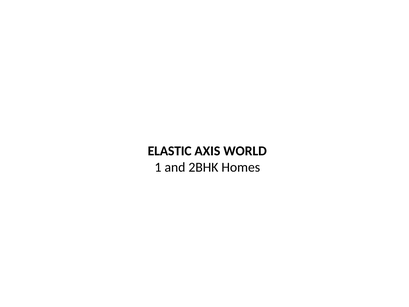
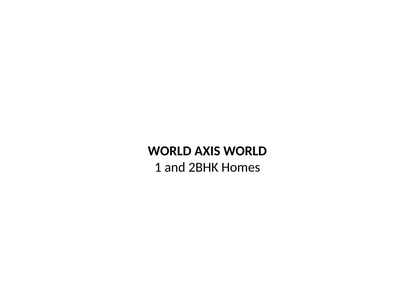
ELASTIC: ELASTIC -> WORLD (170, 151)
